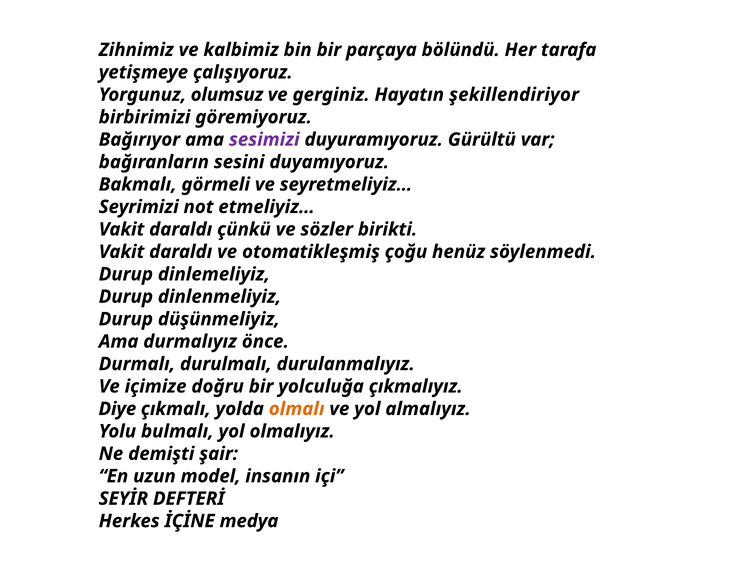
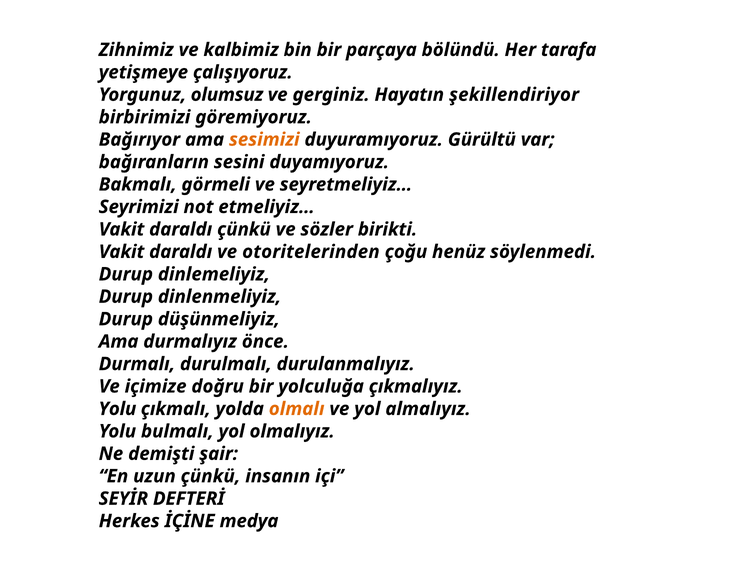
sesimizi colour: purple -> orange (264, 140)
otomatikleşmiş: otomatikleşmiş -> otoritelerinden (311, 252)
Diye: Diye -> Yolu (117, 409)
uzun model: model -> çünkü (210, 477)
